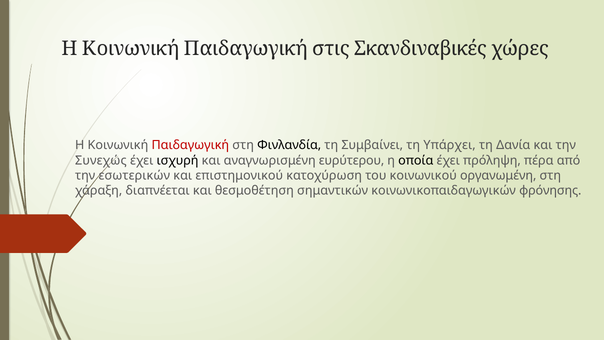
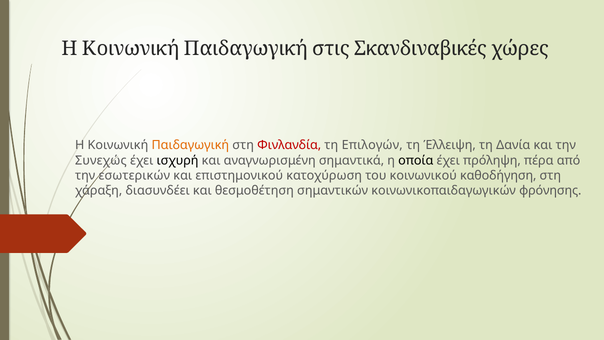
Παιδαγωγική colour: red -> orange (190, 145)
Φινλανδία colour: black -> red (289, 145)
Συμβαίνει: Συμβαίνει -> Επιλογών (372, 145)
Υπάρχει: Υπάρχει -> Έλλειψη (450, 145)
ευρύτερου: ευρύτερου -> σημαντικά (352, 160)
οργανωμένη: οργανωμένη -> καθοδήγηση (498, 175)
διαπνέεται: διαπνέεται -> διασυνδέει (158, 191)
